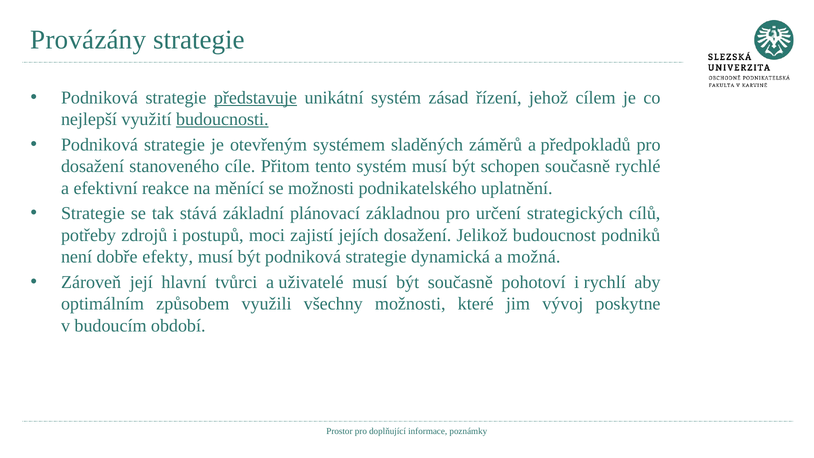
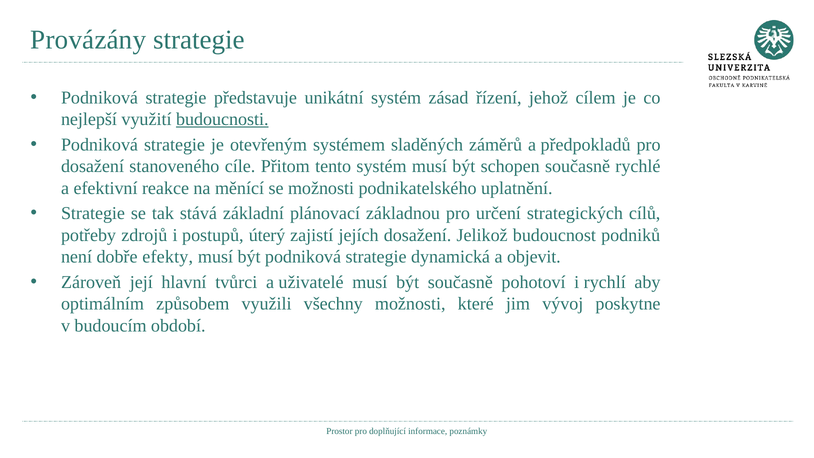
představuje underline: present -> none (255, 98)
moci: moci -> úterý (267, 235)
možná: možná -> objevit (534, 257)
